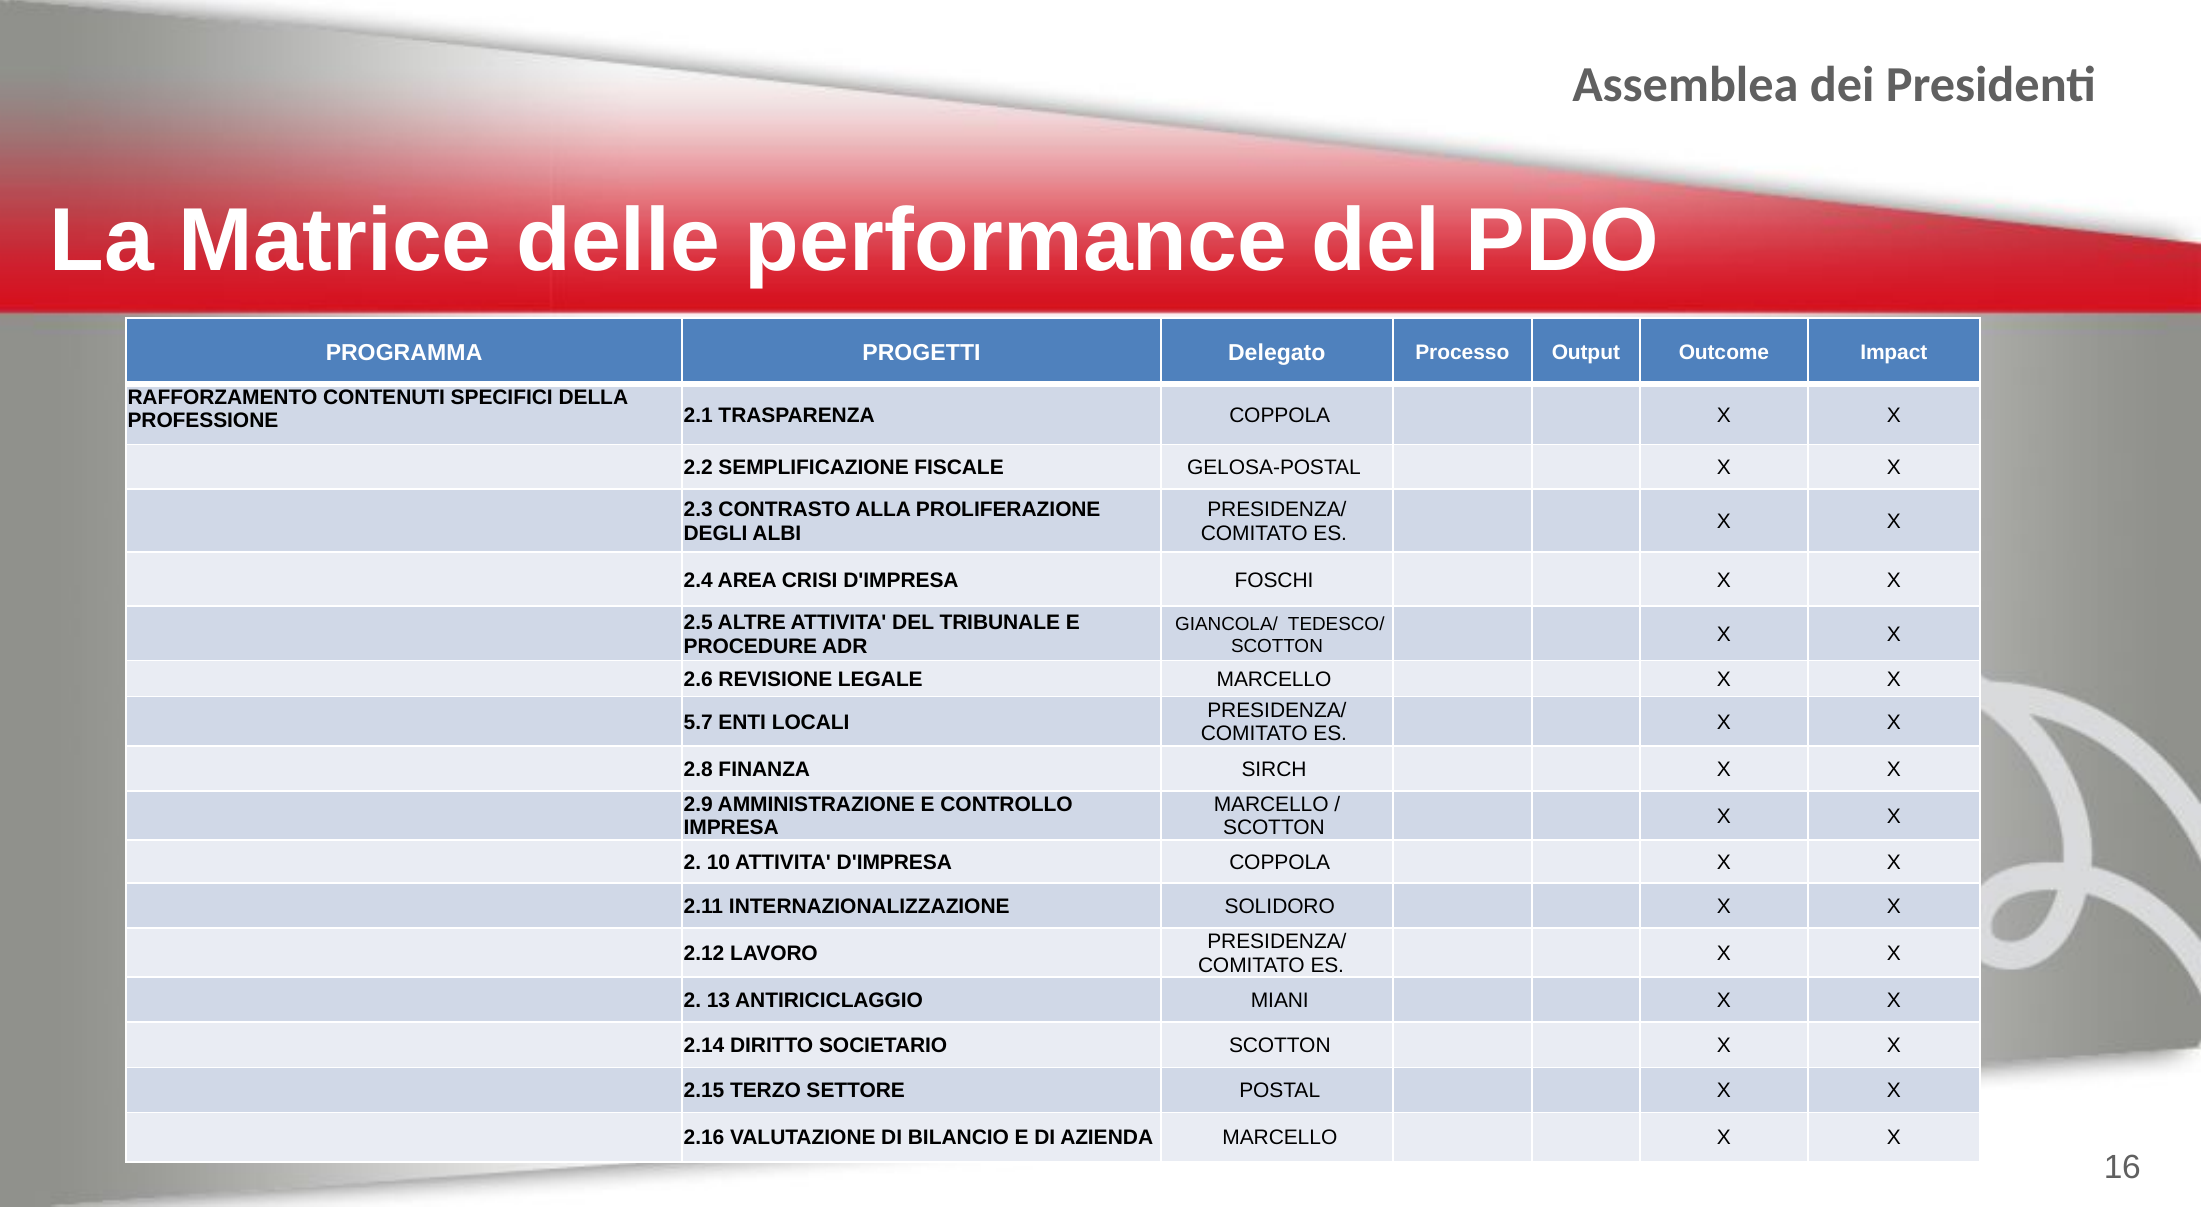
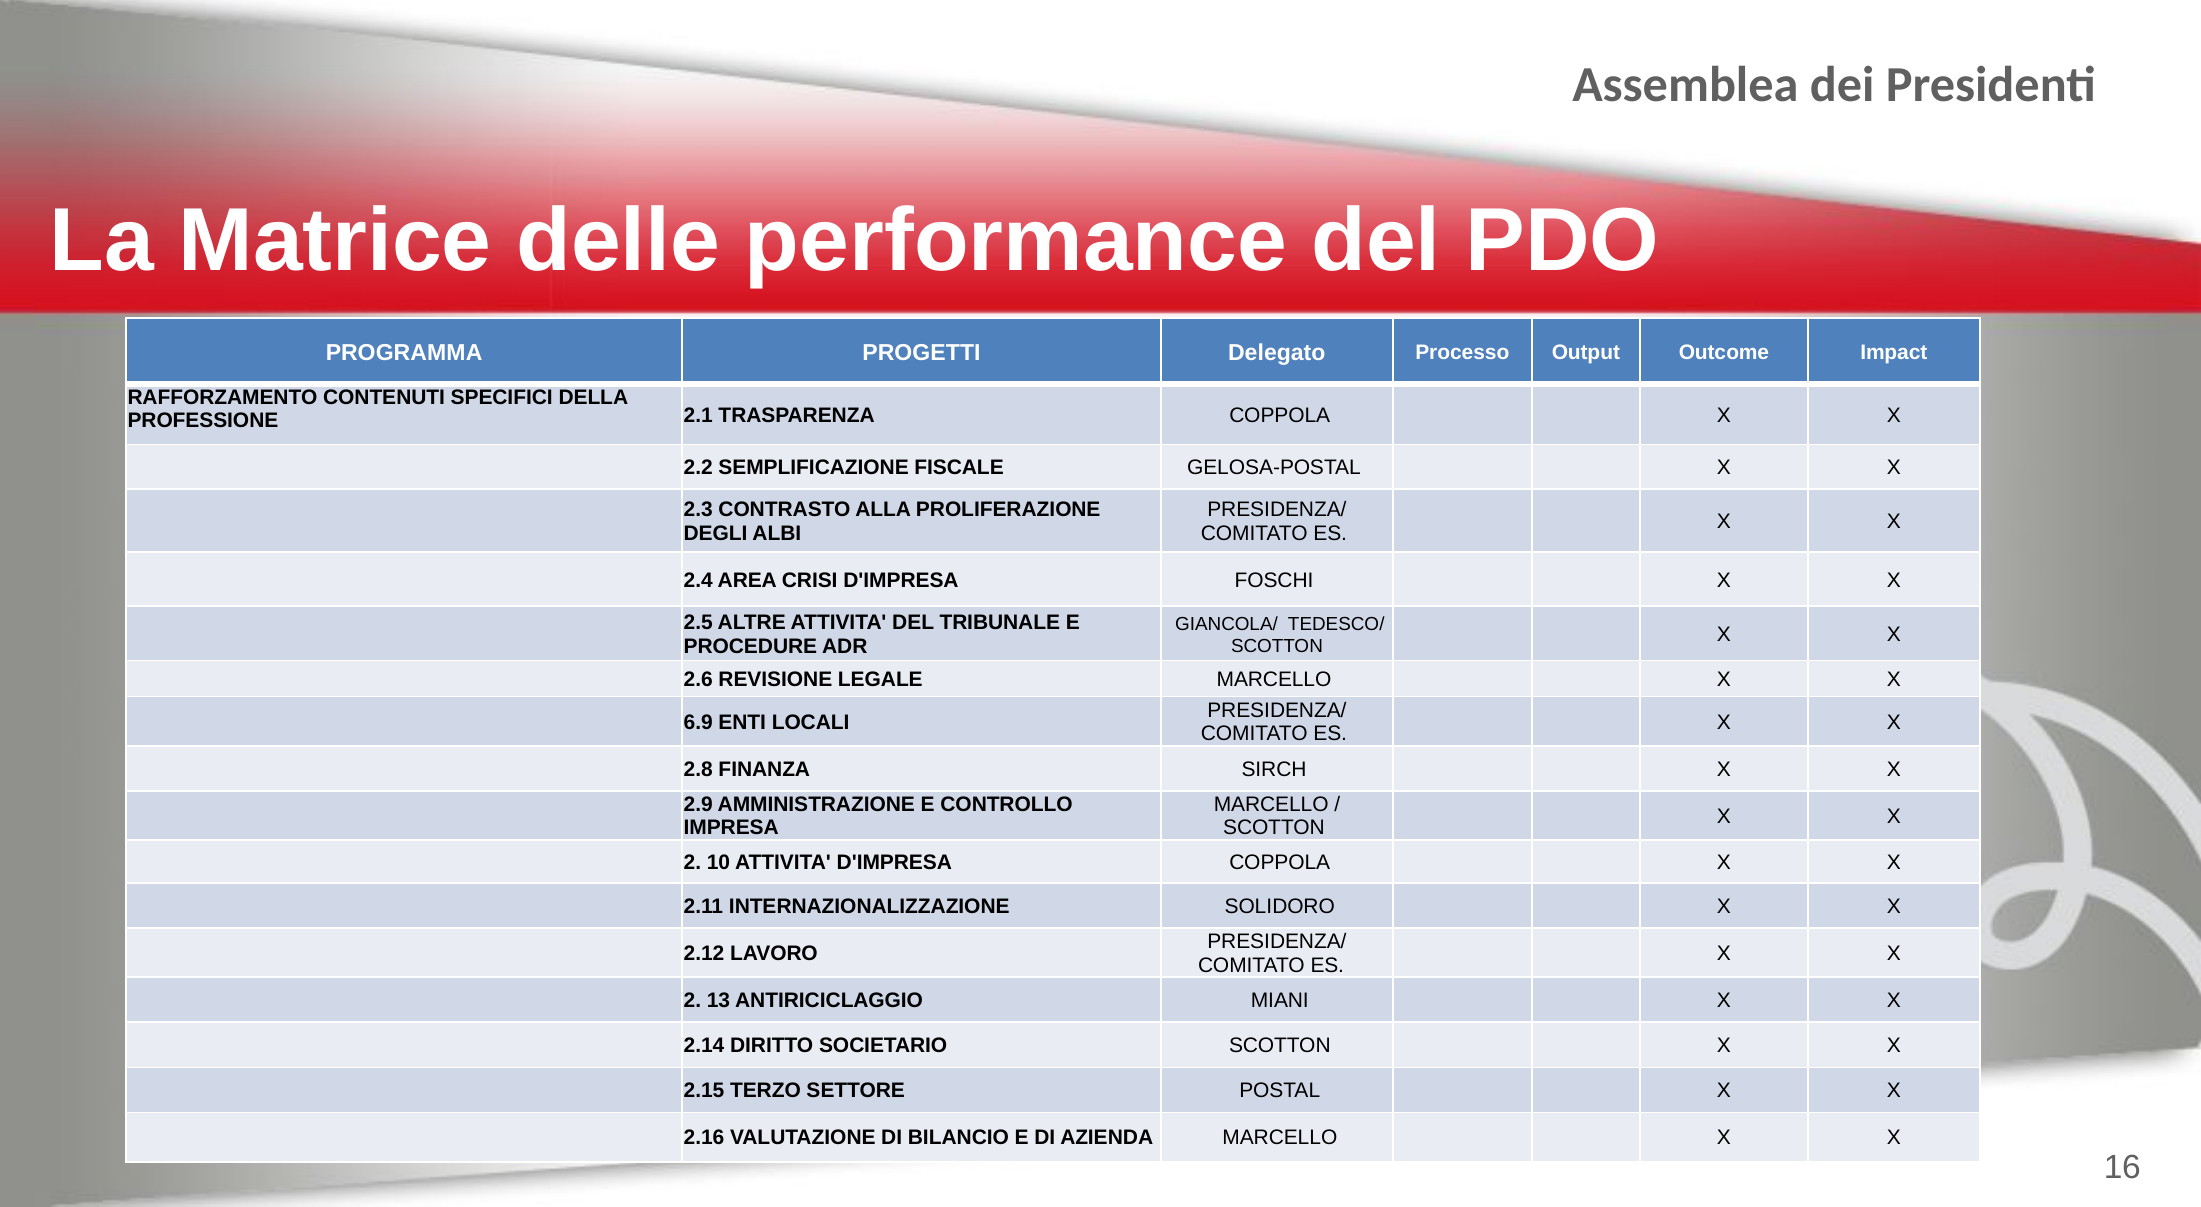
5.7: 5.7 -> 6.9 (698, 722)
